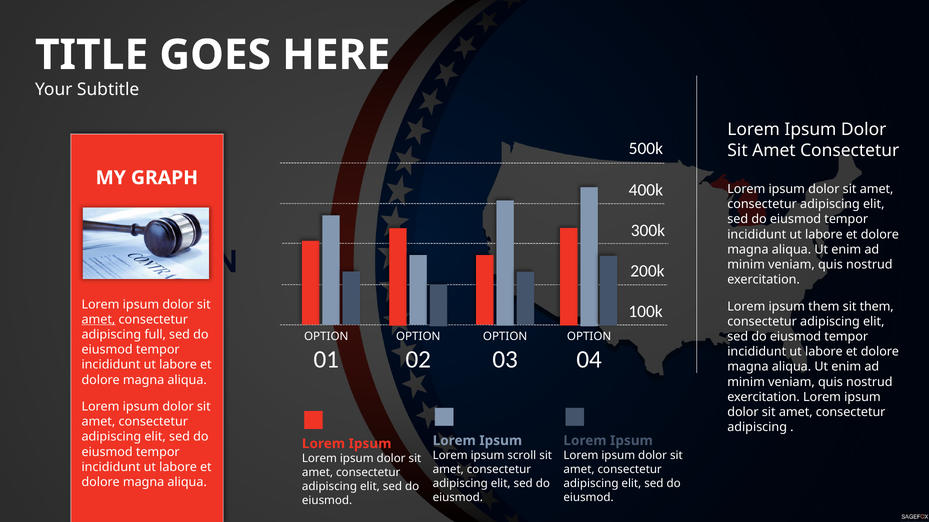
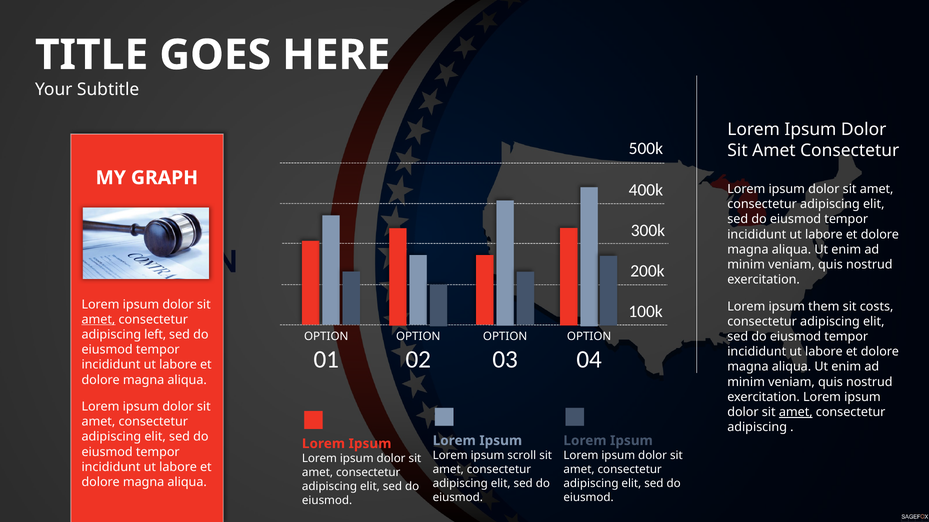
sit them: them -> costs (877, 307)
full: full -> left (155, 335)
amet underline: none -> present (796, 412)
